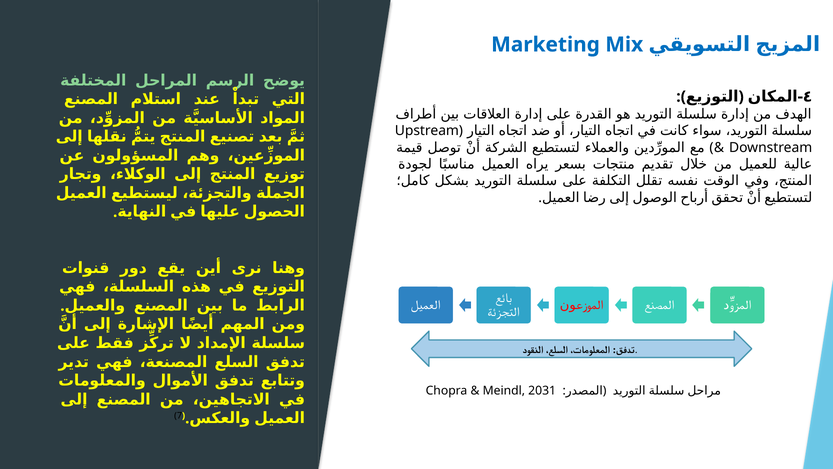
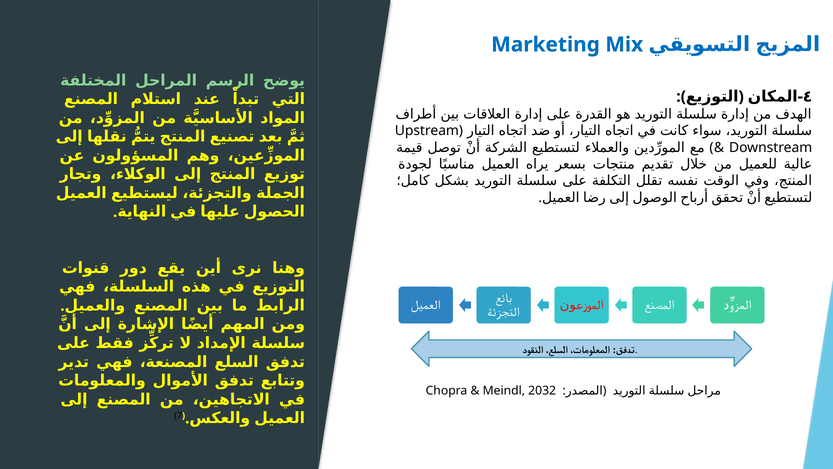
2031: 2031 -> 2032 (542, 391)
